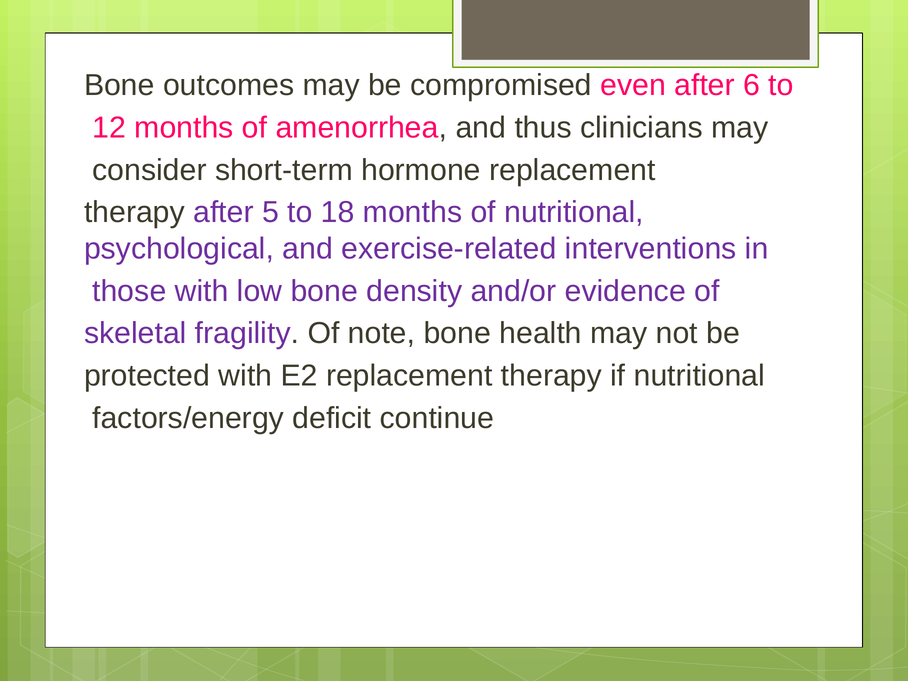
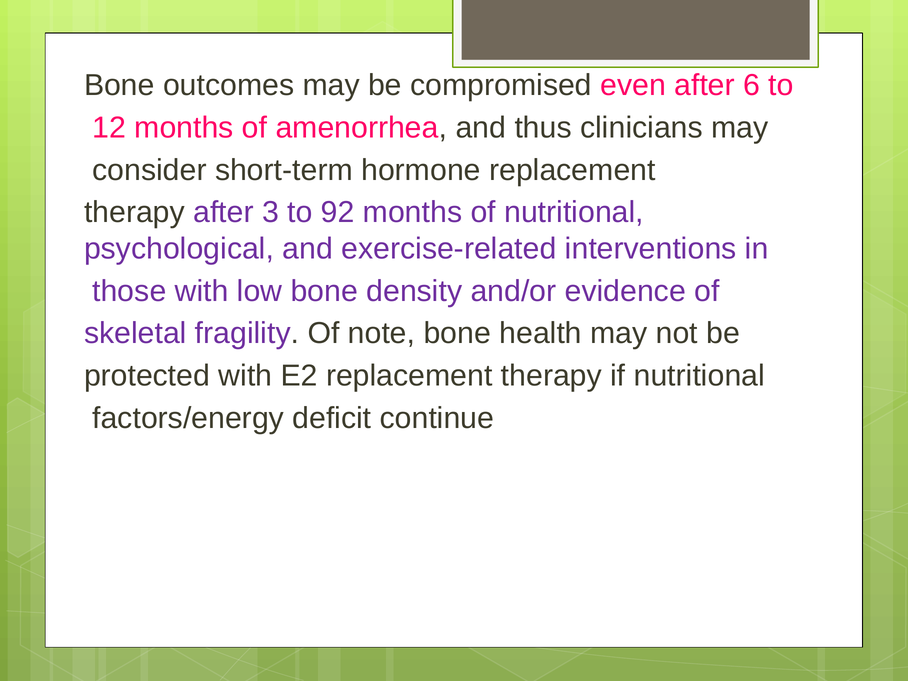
5: 5 -> 3 (270, 212)
18: 18 -> 92 (338, 212)
